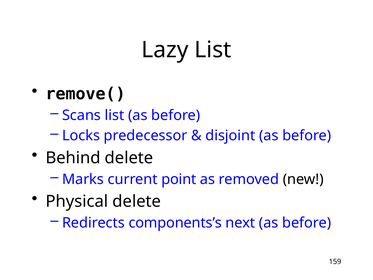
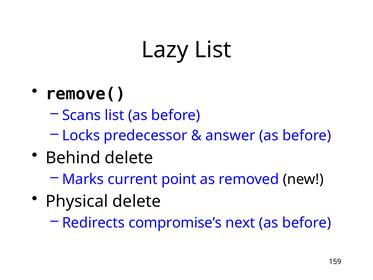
disjoint: disjoint -> answer (230, 136)
components’s: components’s -> compromise’s (175, 223)
